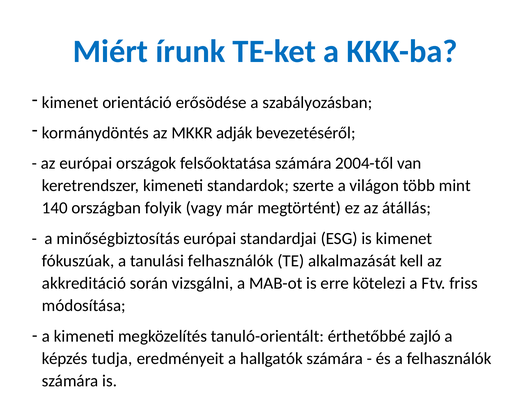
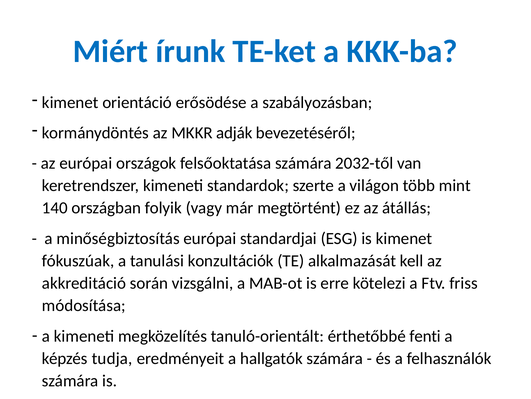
2004-től: 2004-től -> 2032-től (364, 163)
tanulási felhasználók: felhasználók -> konzultációk (231, 260)
zajló: zajló -> fenti (425, 335)
